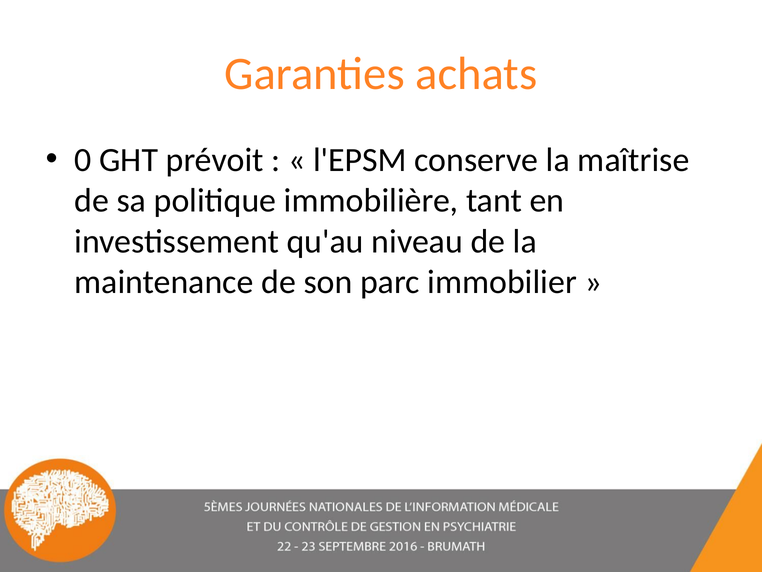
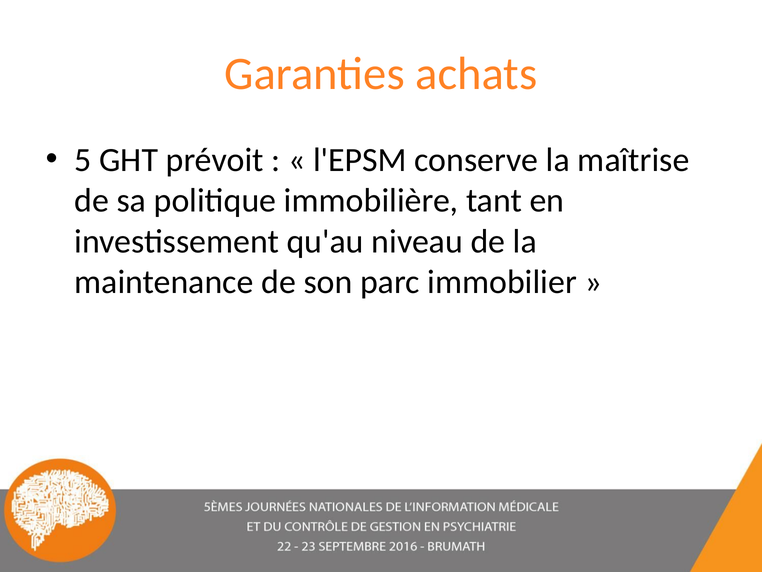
0: 0 -> 5 (83, 160)
